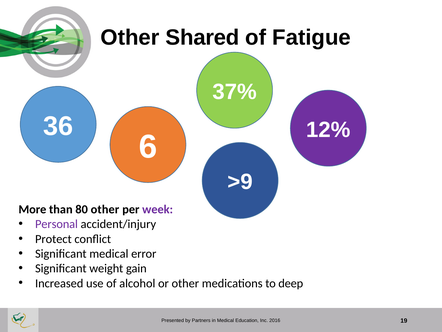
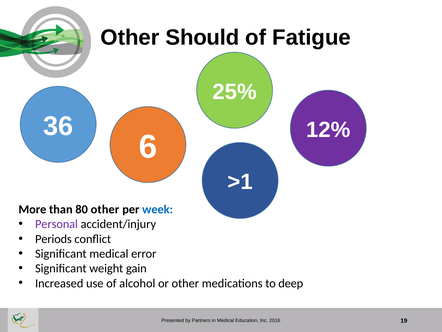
Shared: Shared -> Should (202, 38)
37%: 37% -> 25% (235, 92)
>9: >9 -> >1 (240, 182)
week colour: purple -> blue (158, 209)
Protect: Protect -> Periods (53, 239)
